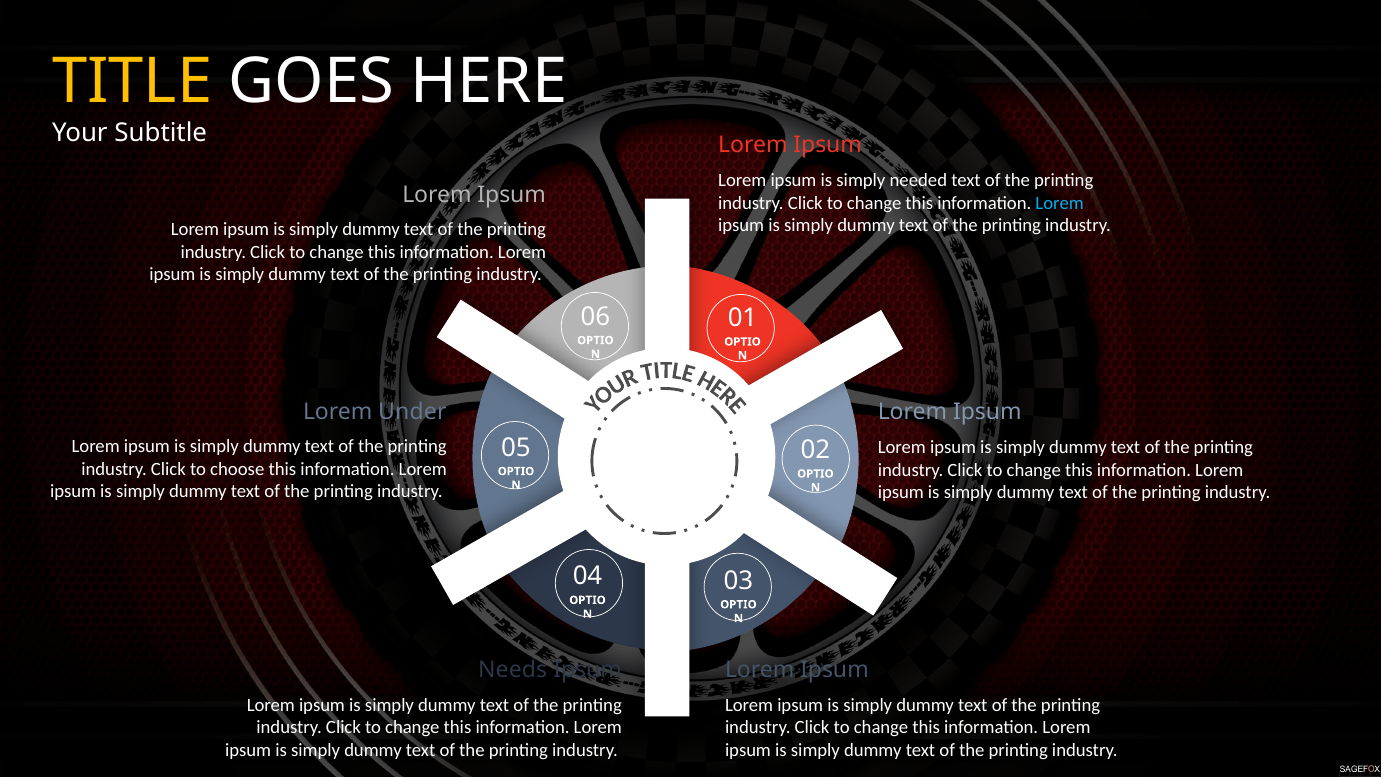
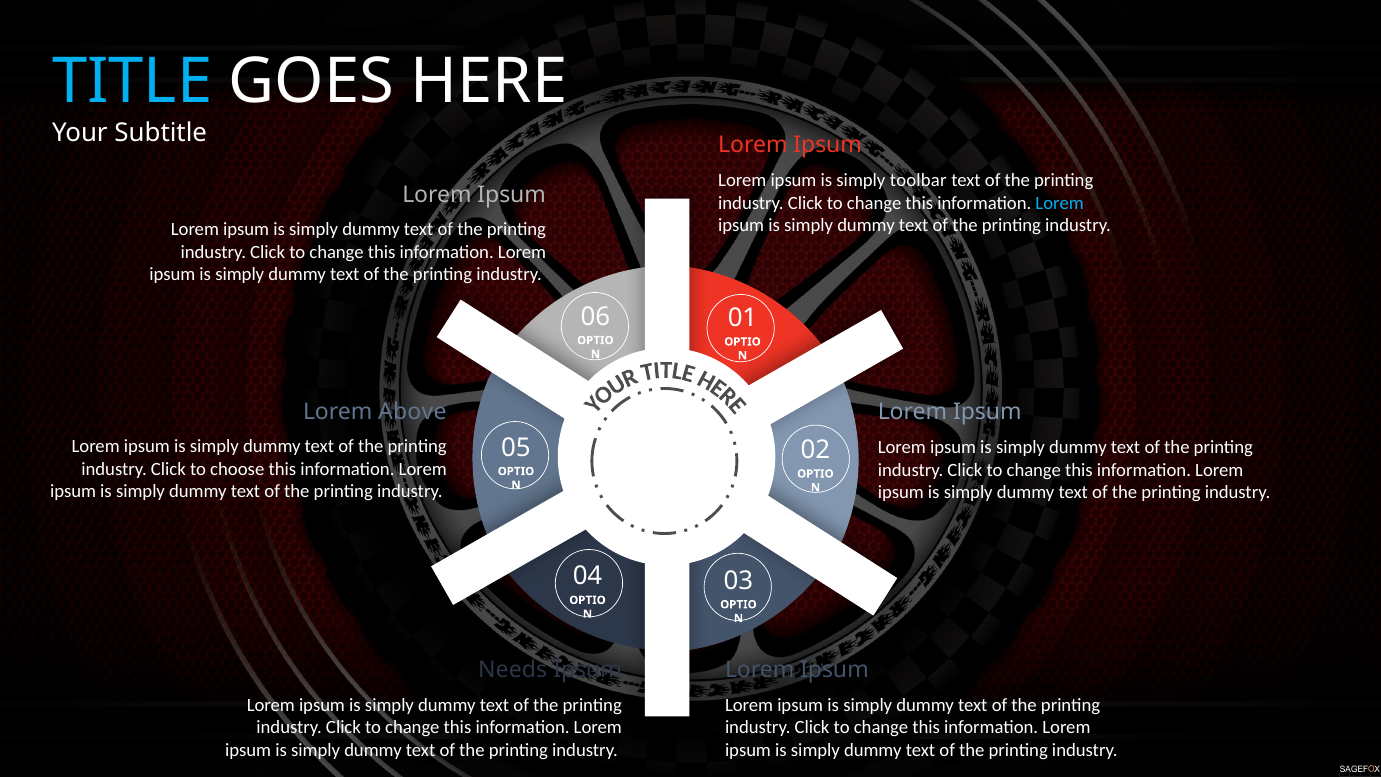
TITLE colour: yellow -> light blue (132, 82)
needed: needed -> toolbar (918, 180)
Under: Under -> Above (412, 412)
